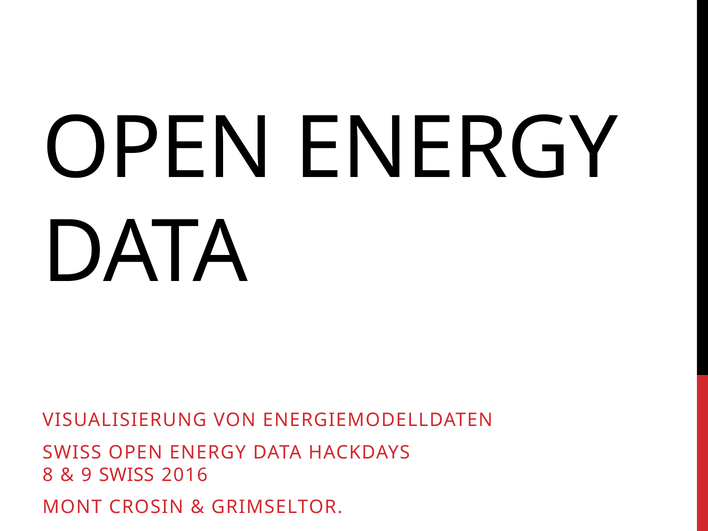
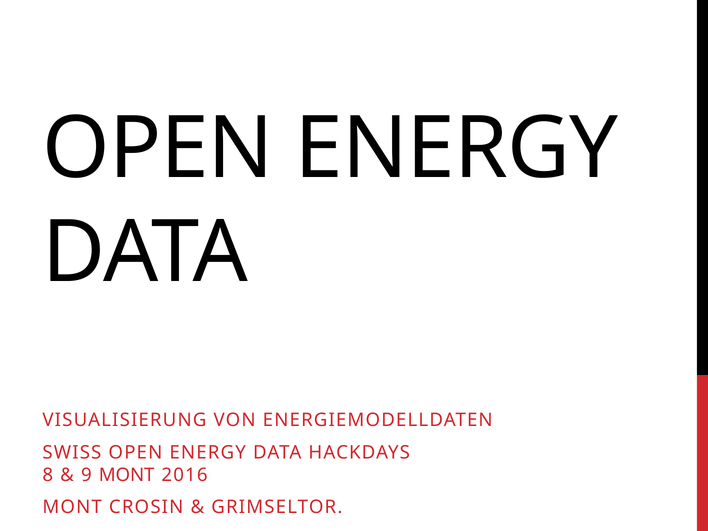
9 SWISS: SWISS -> MONT (127, 475)
